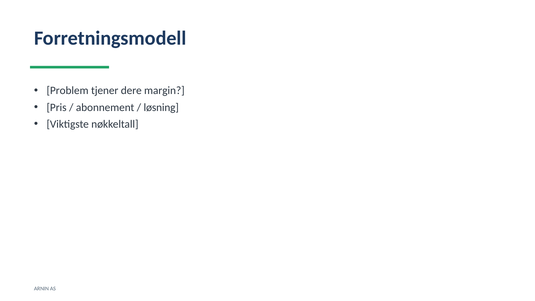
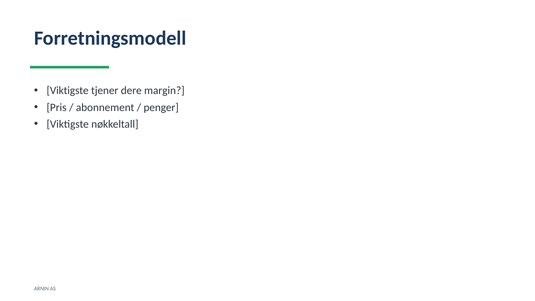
Problem: Problem -> Viktigste (68, 91)
løsning: løsning -> penger (161, 107)
